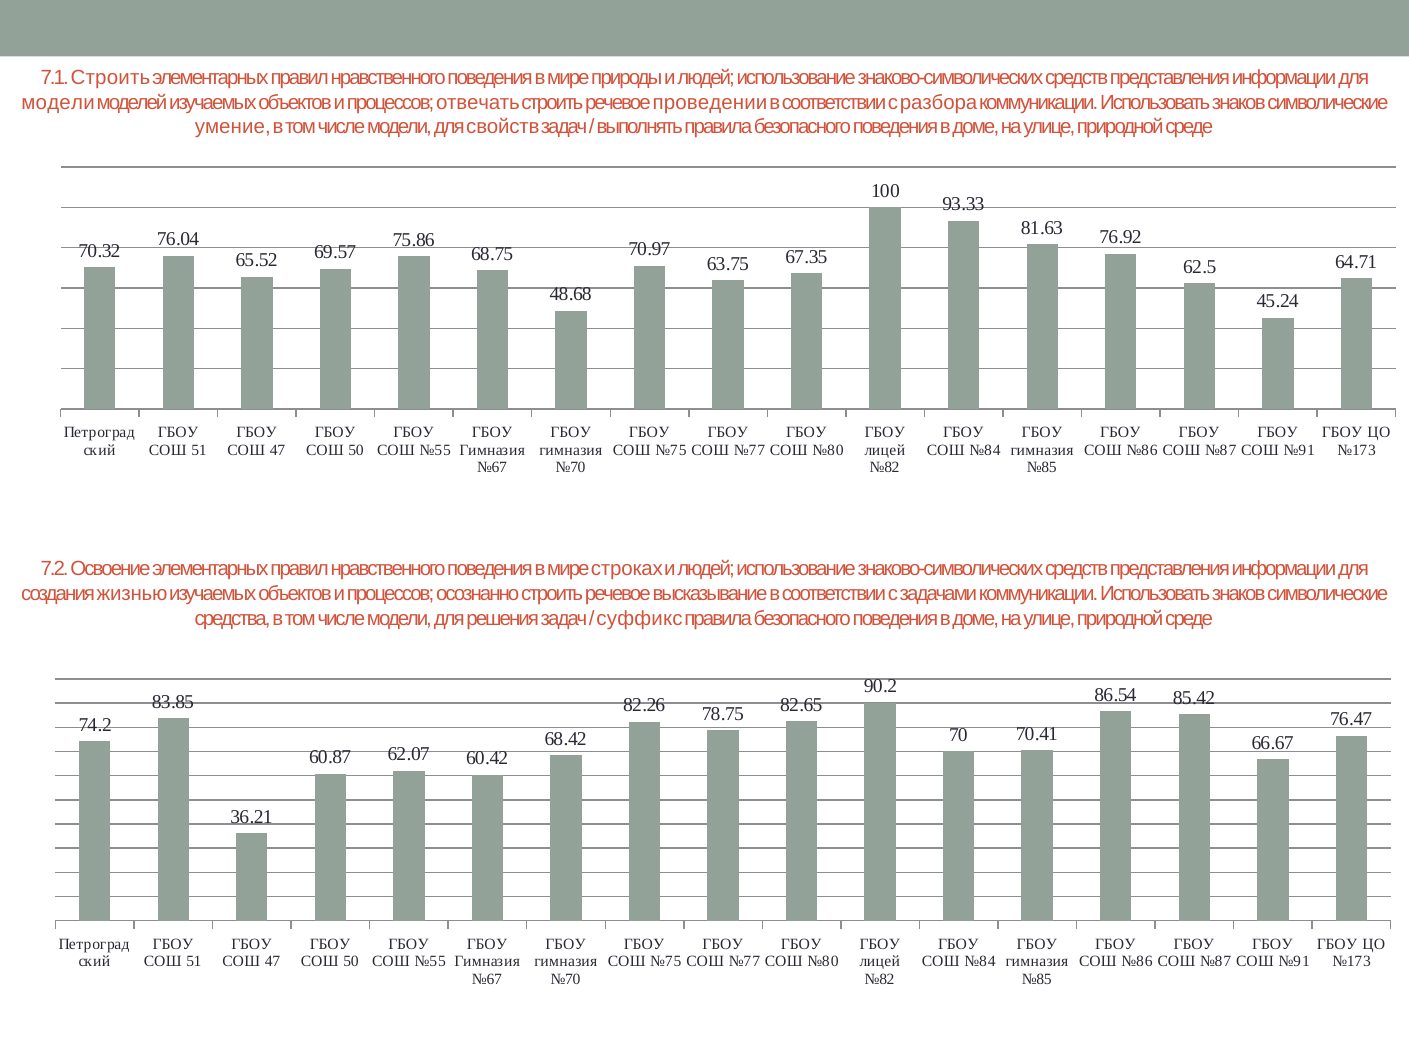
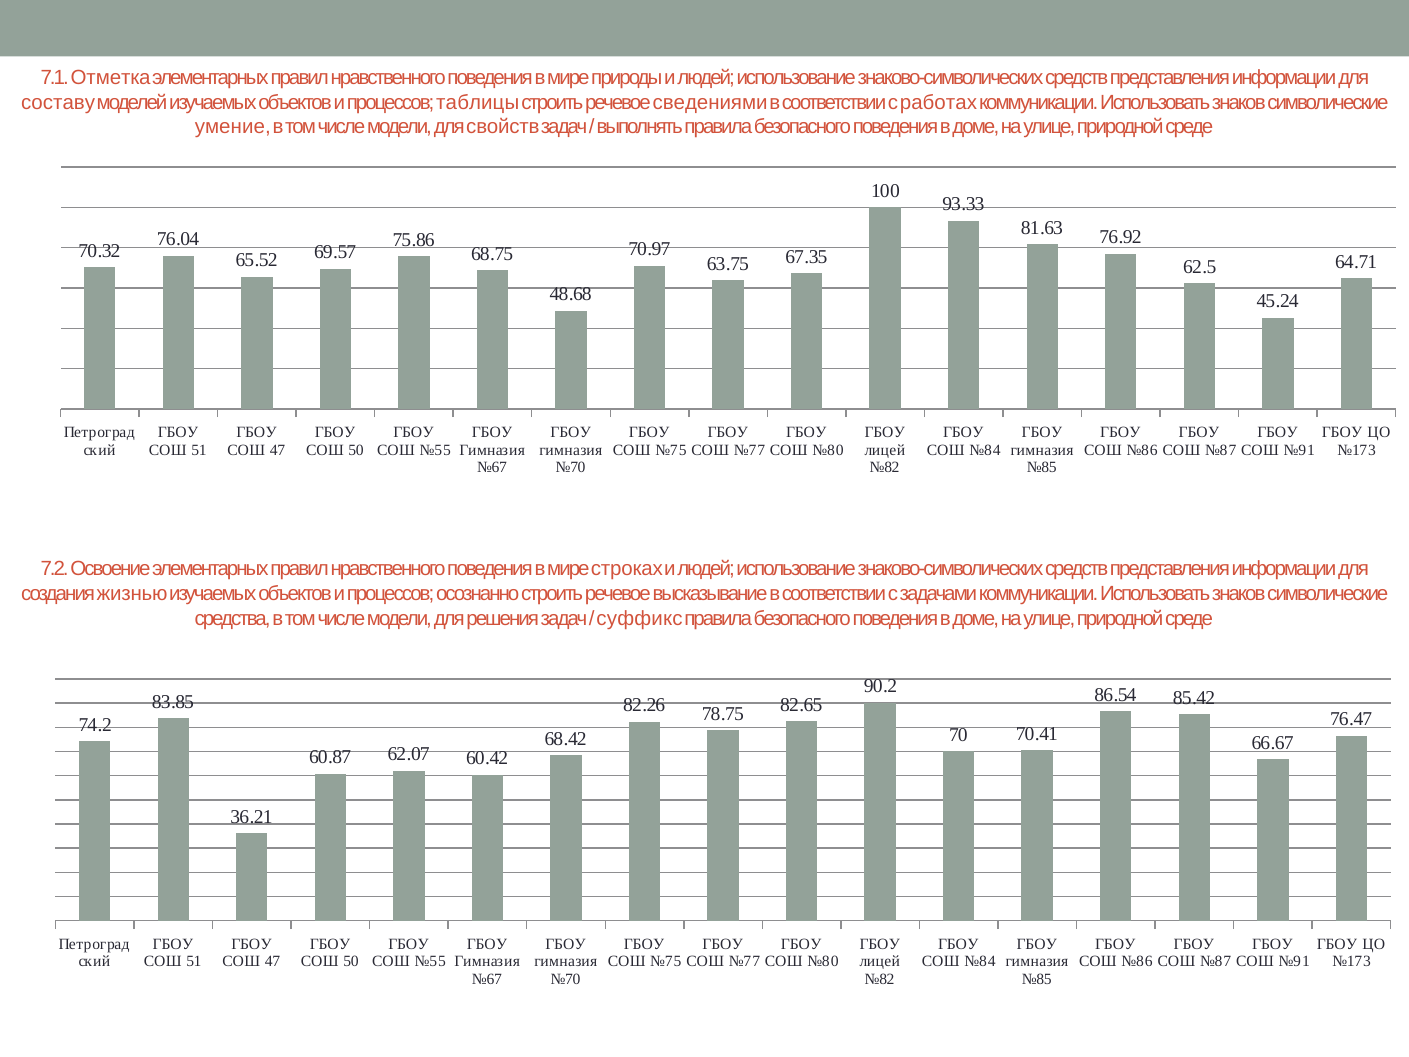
7.1 Строить: Строить -> Отметка (111, 78)
модели: модели -> составу (58, 103)
отвечать: отвечать -> таблицы (478, 103)
проведении: проведении -> сведениями (710, 103)
разбора: разбора -> работах (938, 103)
